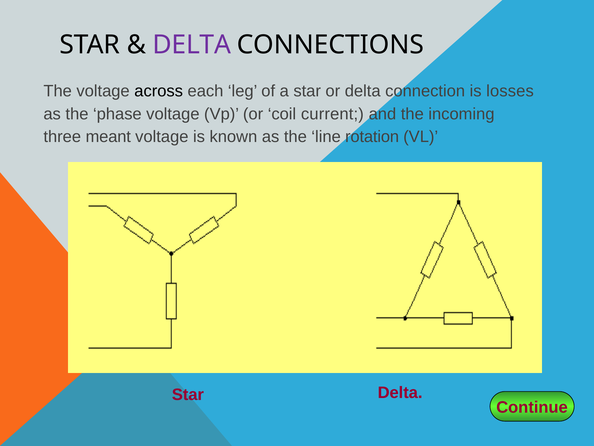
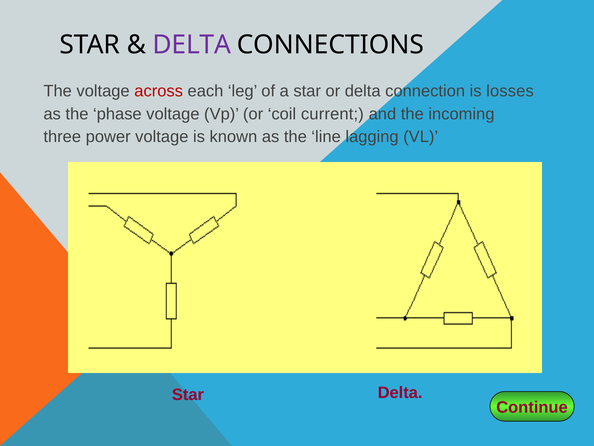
across colour: black -> red (159, 91)
meant: meant -> power (108, 137)
rotation: rotation -> lagging (372, 137)
